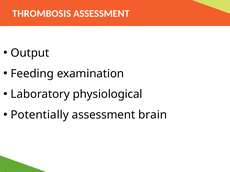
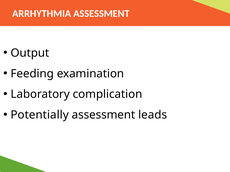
THROMBOSIS: THROMBOSIS -> ARRHYTHMIA (42, 14)
physiological: physiological -> complication (108, 94)
brain: brain -> leads (153, 115)
